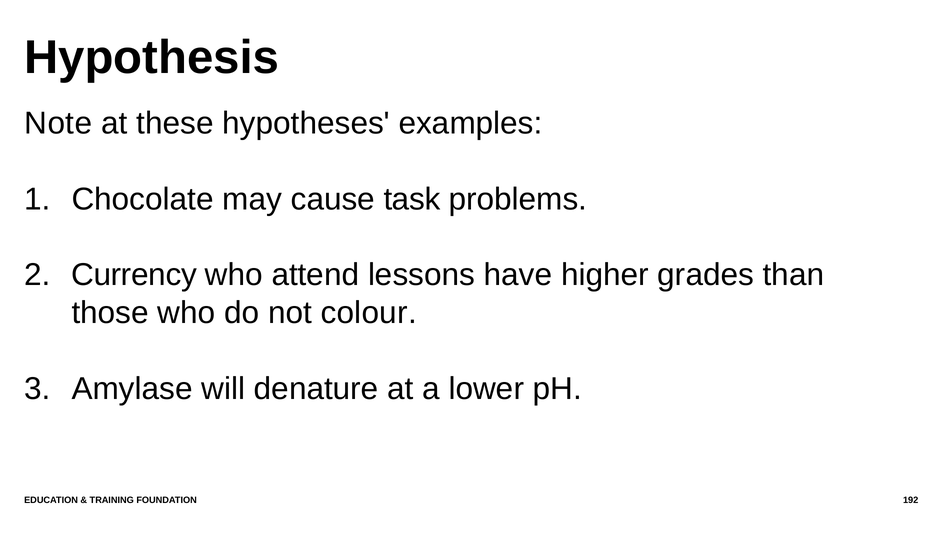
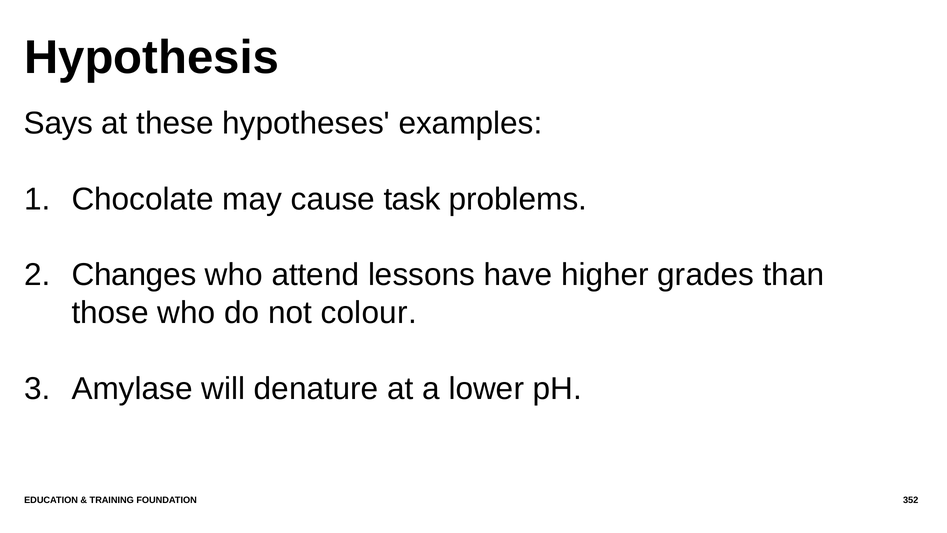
Note: Note -> Says (59, 123)
Currency: Currency -> Changes (134, 275)
192: 192 -> 352 (911, 500)
